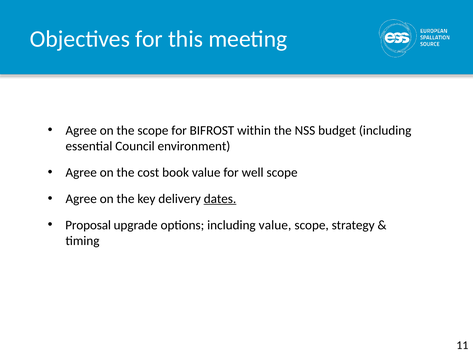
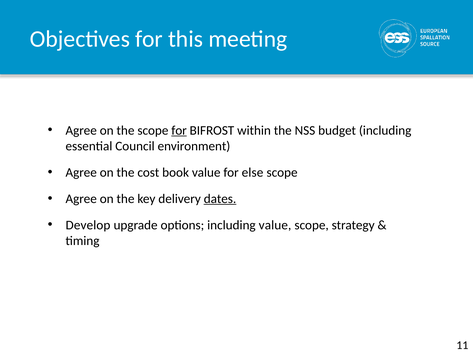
for underline: none -> present (179, 130)
well: well -> else (253, 172)
Proposal: Proposal -> Develop (88, 225)
